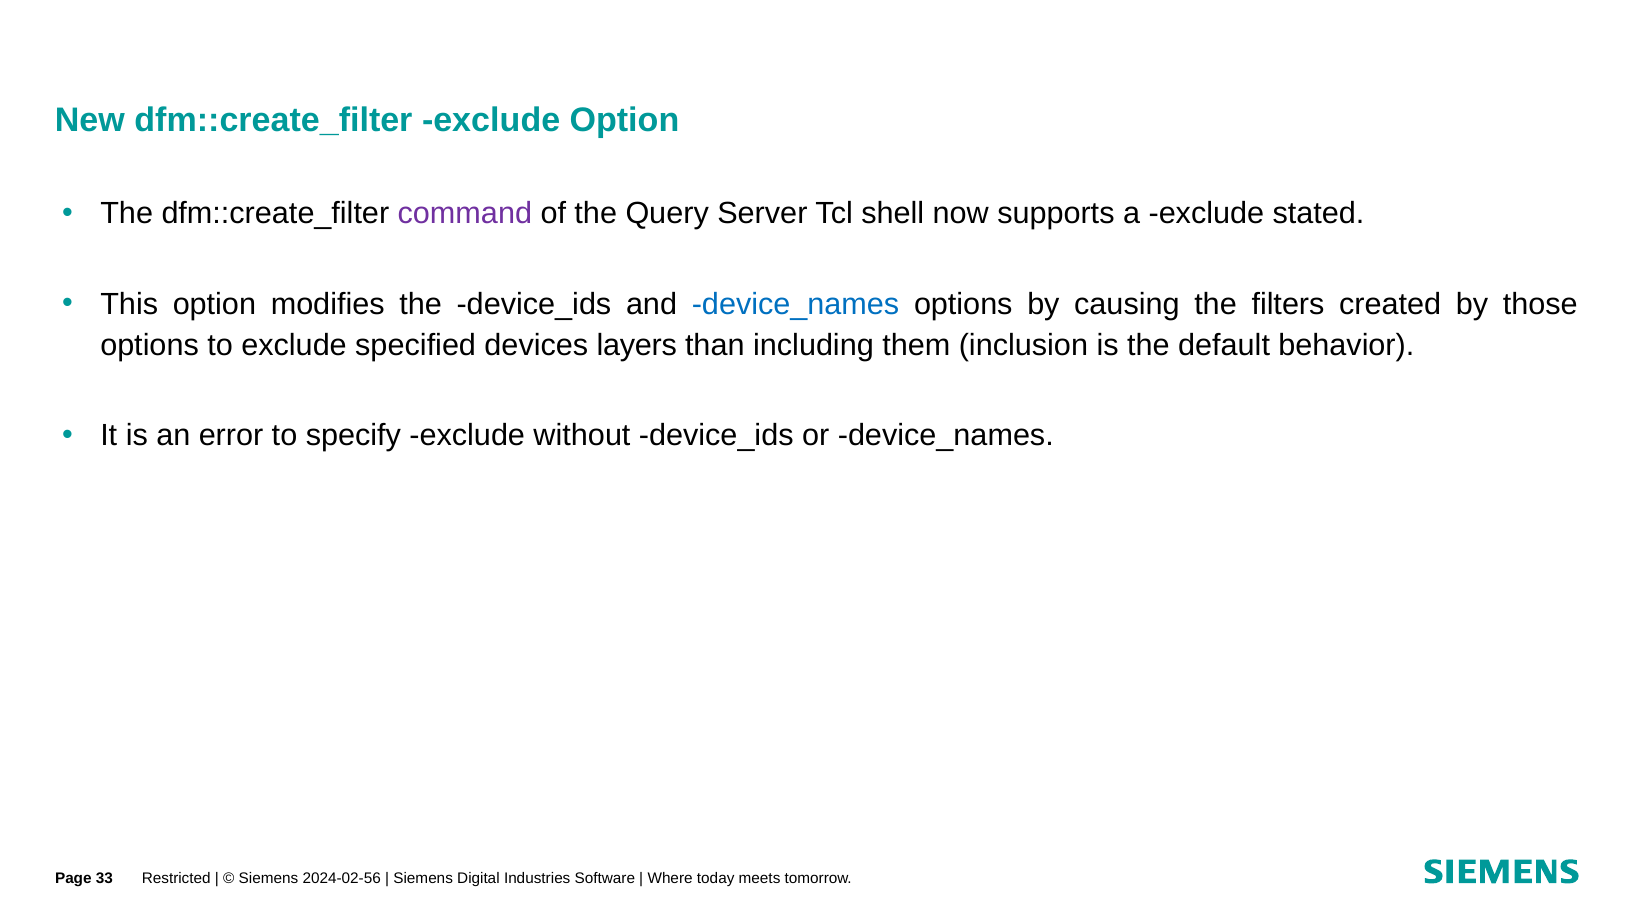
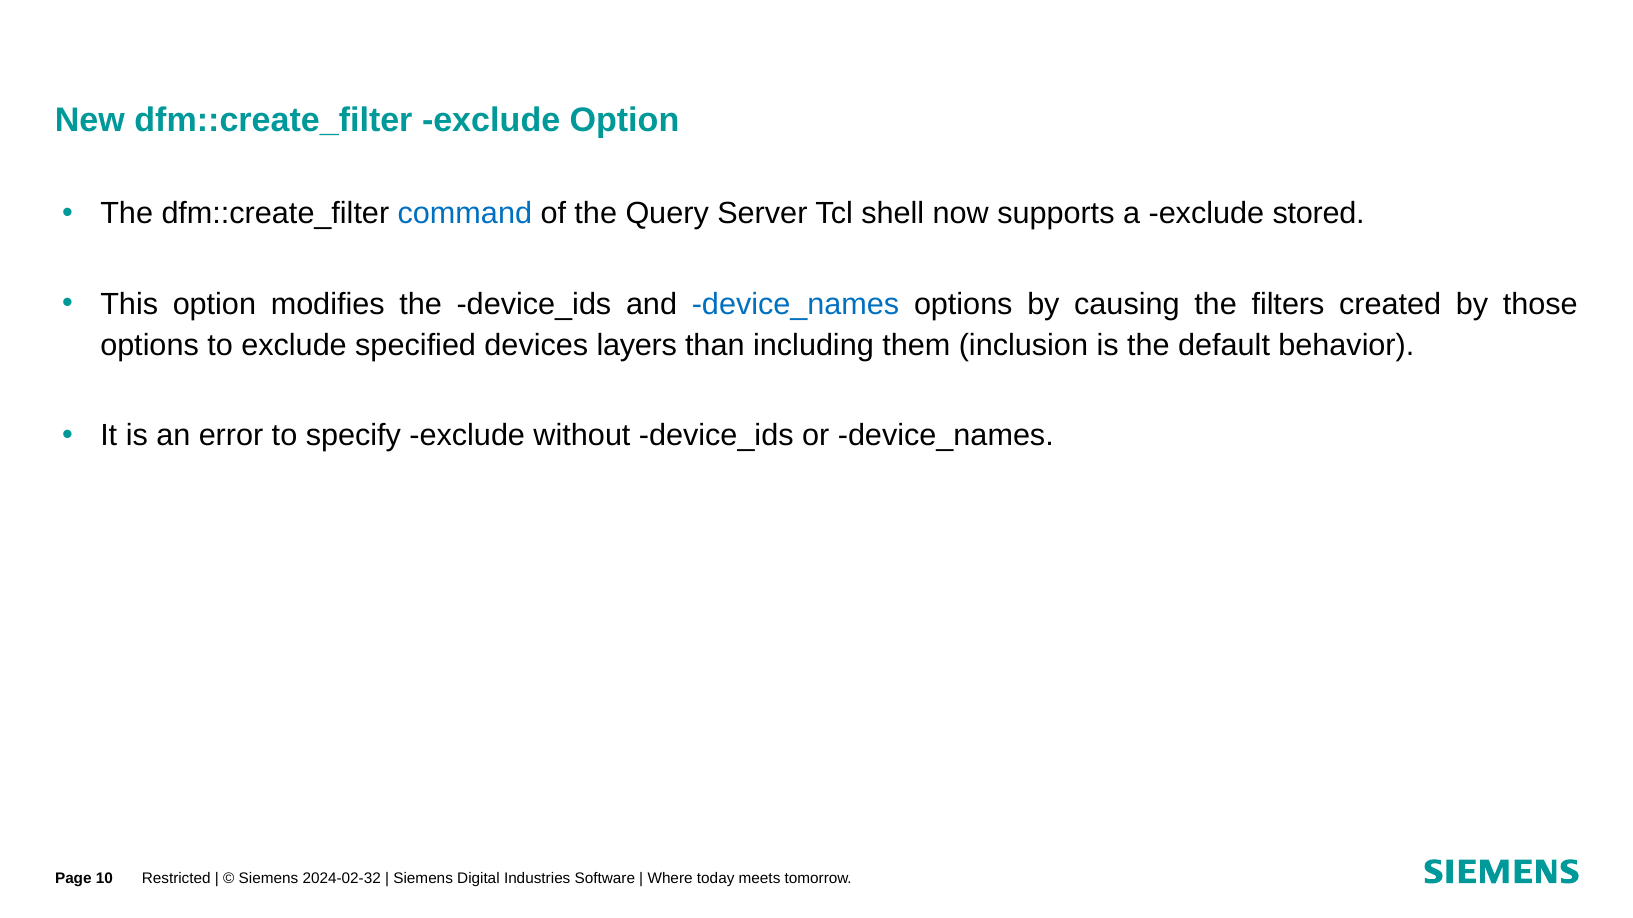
command colour: purple -> blue (465, 214)
stated: stated -> stored (1319, 214)
33: 33 -> 10 (104, 879)
2024-02-56: 2024-02-56 -> 2024-02-32 (342, 879)
